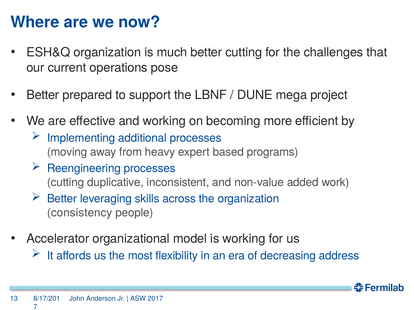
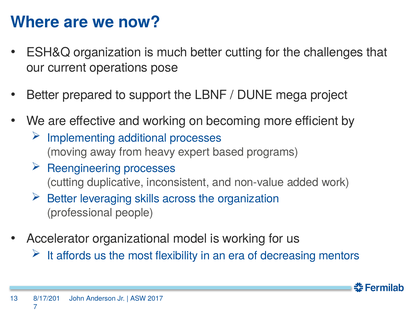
consistency: consistency -> professional (80, 213)
address: address -> mentors (339, 256)
